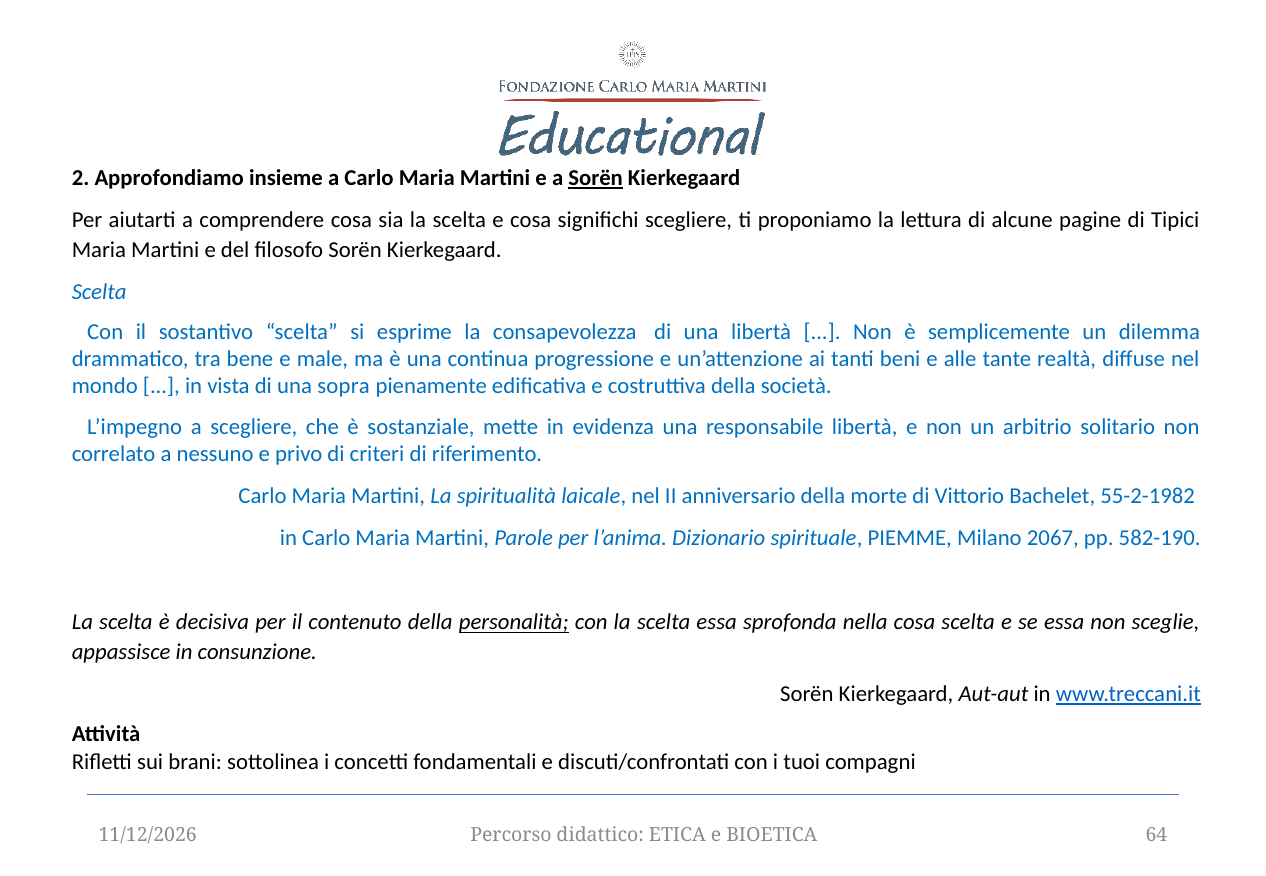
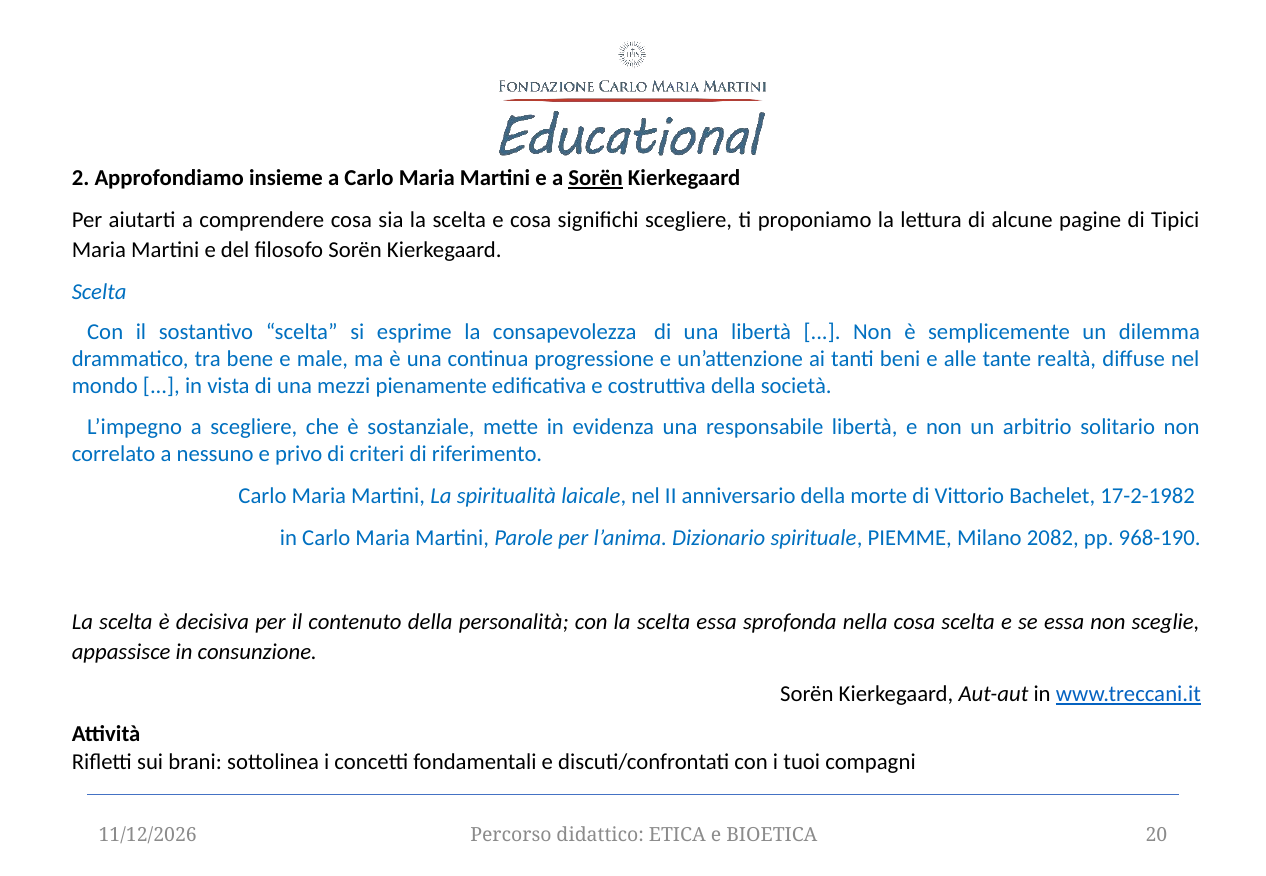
sopra: sopra -> mezzi (344, 387)
55-2-1982: 55-2-1982 -> 17-2-1982 (1148, 496)
2067: 2067 -> 2082 (1053, 539)
582-190: 582-190 -> 968-190 (1160, 539)
personalità underline: present -> none (514, 623)
64: 64 -> 20 (1156, 835)
